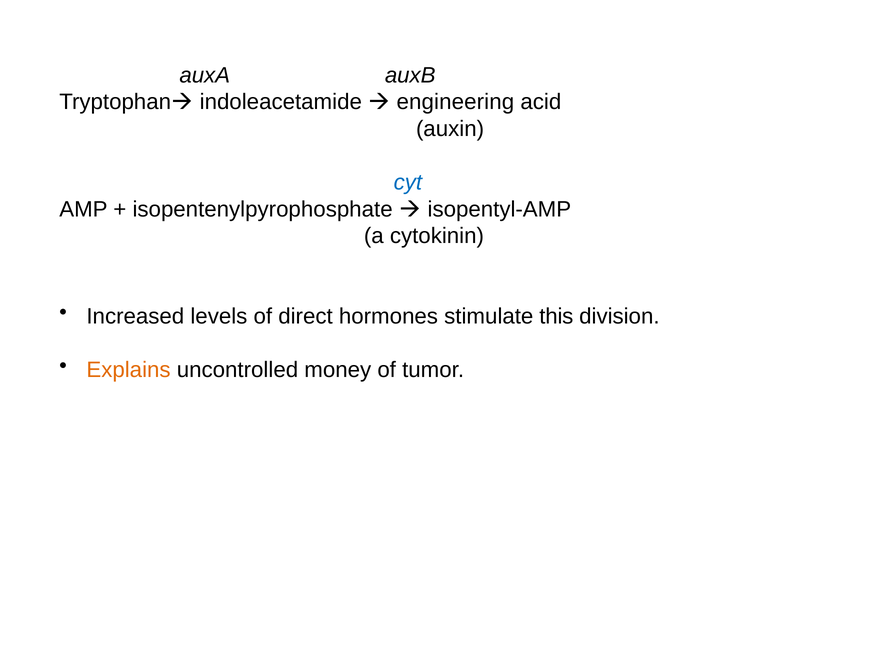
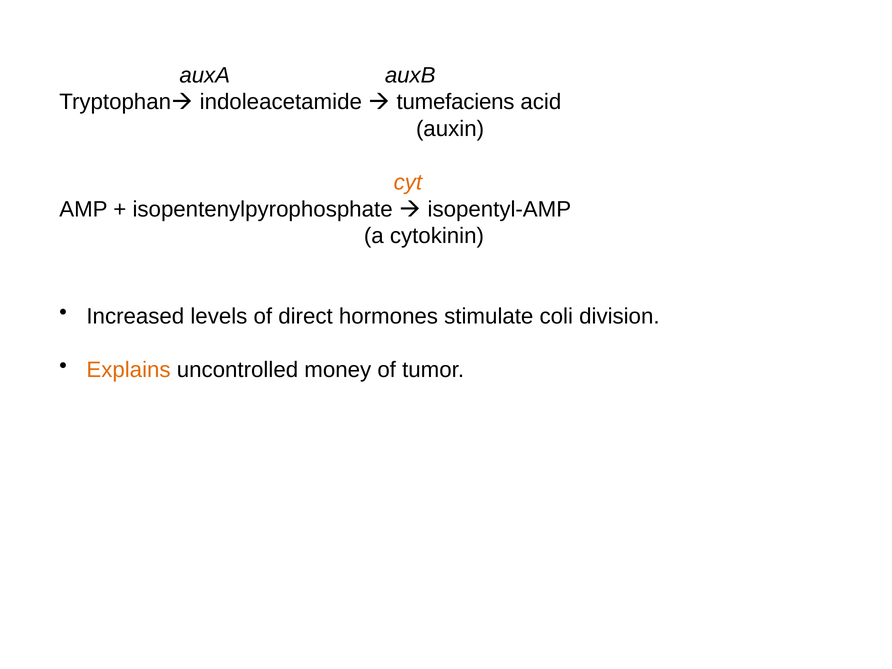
engineering: engineering -> tumefaciens (456, 102)
cyt colour: blue -> orange (408, 182)
this: this -> coli (556, 316)
